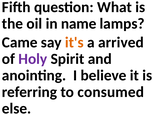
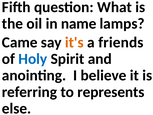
arrived: arrived -> friends (121, 42)
Holy colour: purple -> blue (33, 59)
consumed: consumed -> represents (111, 92)
